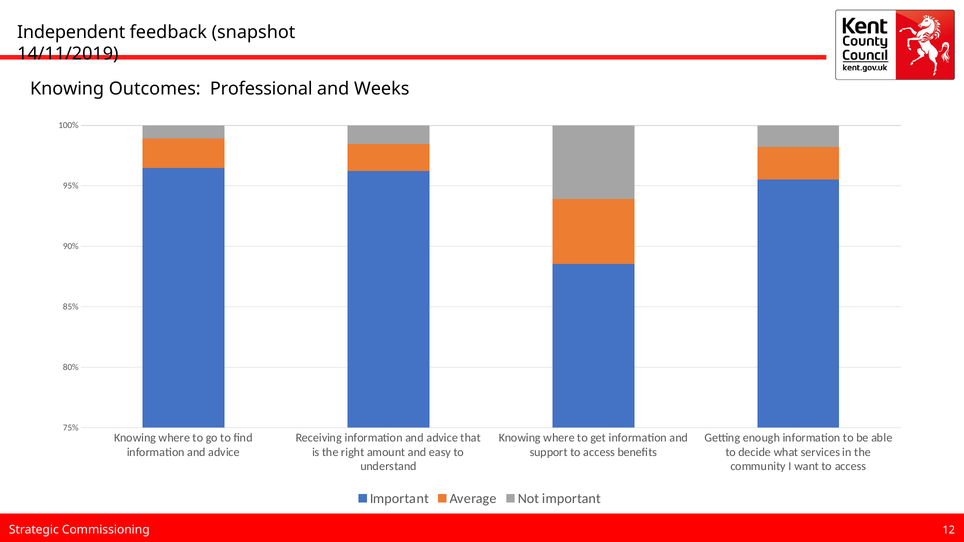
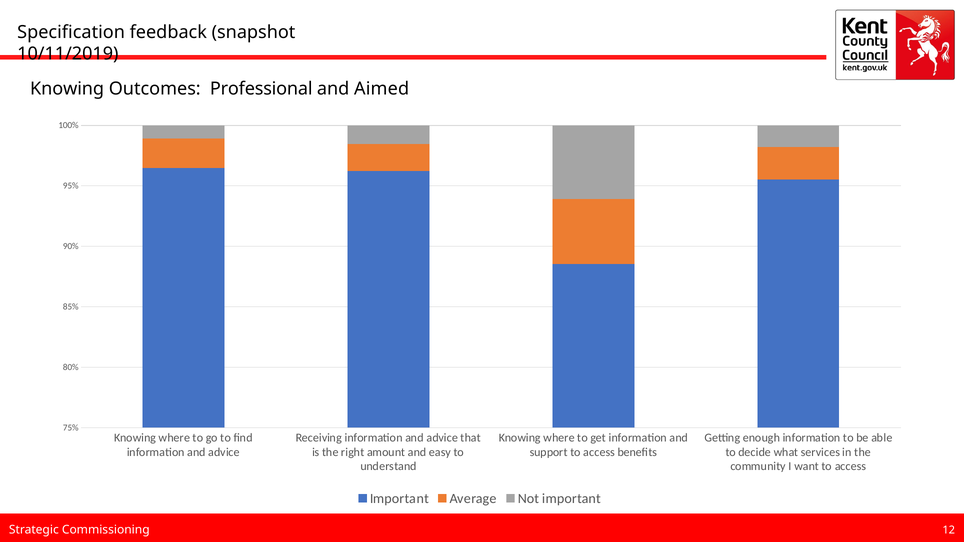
Independent: Independent -> Specification (71, 32)
14/11/2019: 14/11/2019 -> 10/11/2019 (68, 54)
Weeks: Weeks -> Aimed (382, 89)
